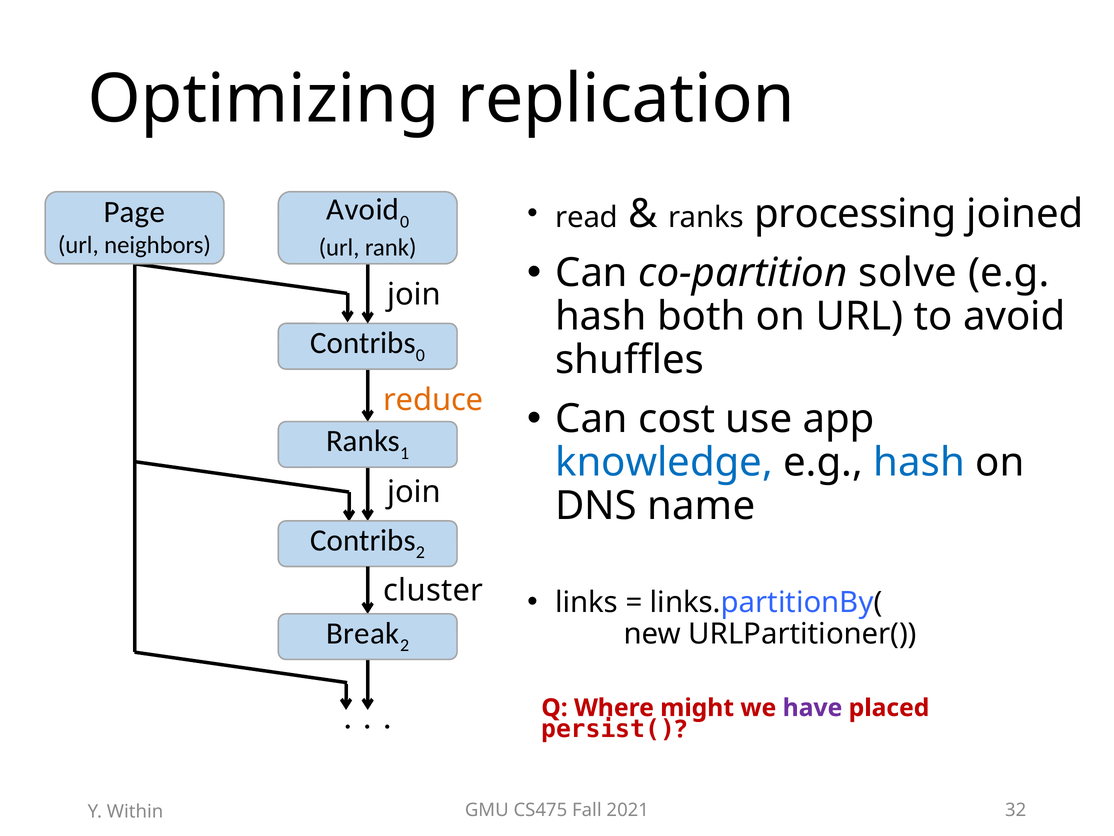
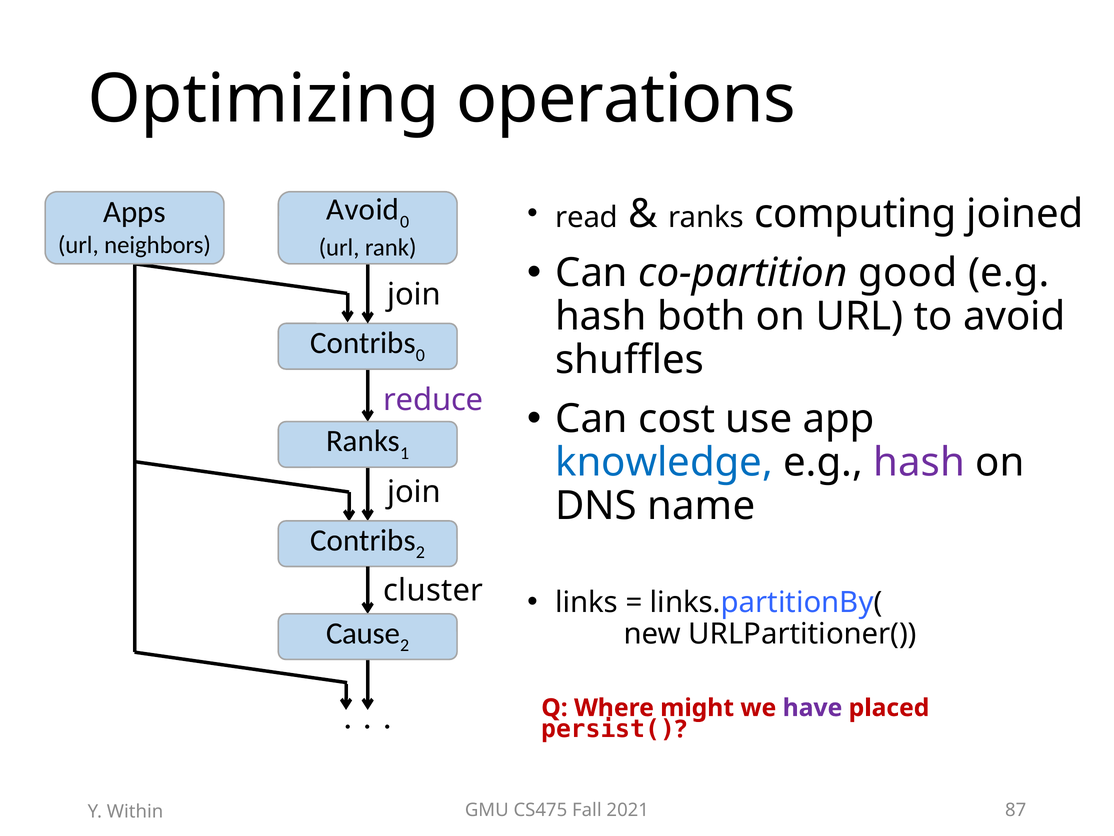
replication: replication -> operations (626, 99)
processing: processing -> computing (855, 214)
Page: Page -> Apps (135, 212)
solve: solve -> good (908, 273)
reduce colour: orange -> purple (433, 400)
hash colour: blue -> purple (919, 462)
Break: Break -> Cause (363, 633)
32: 32 -> 87 (1016, 810)
